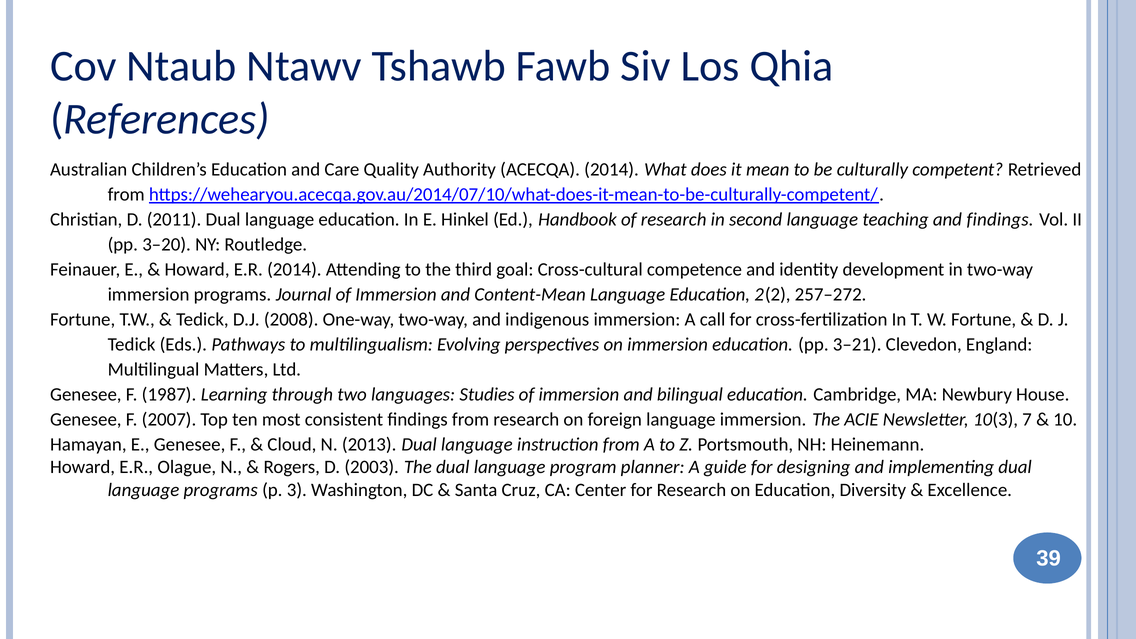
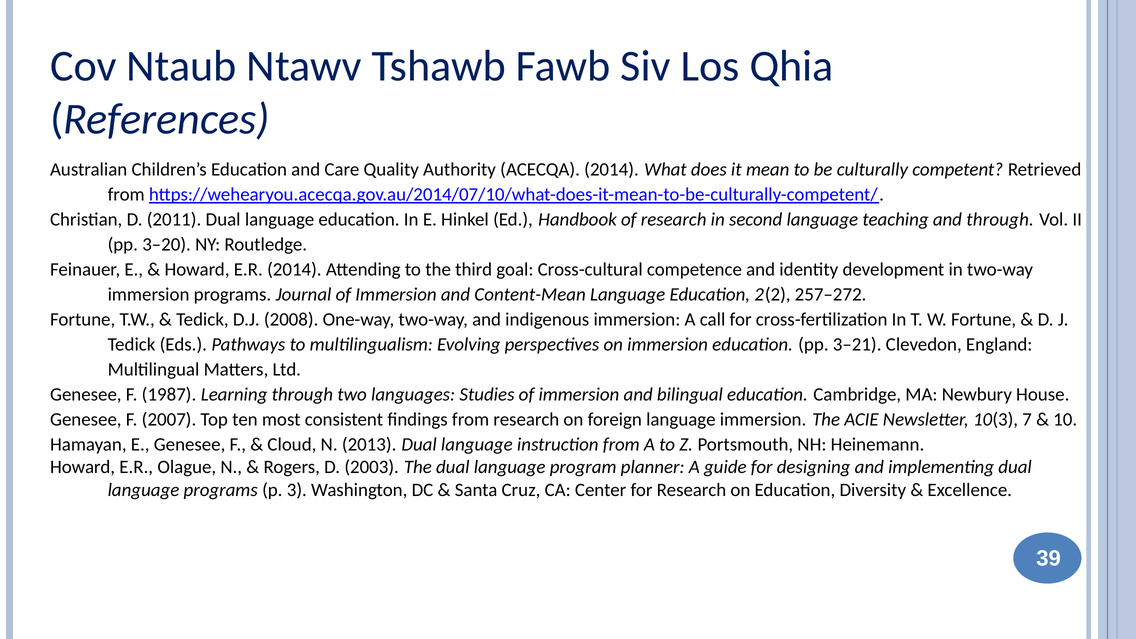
and findings: findings -> through (1000, 220)
